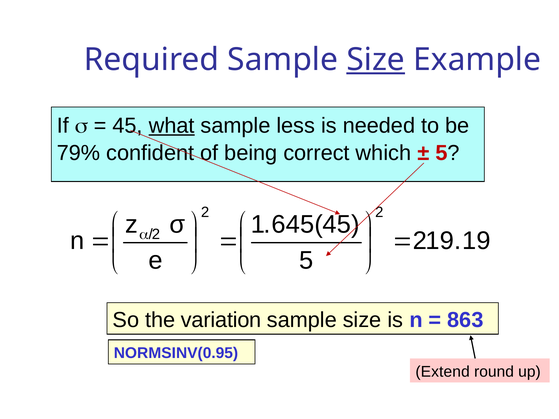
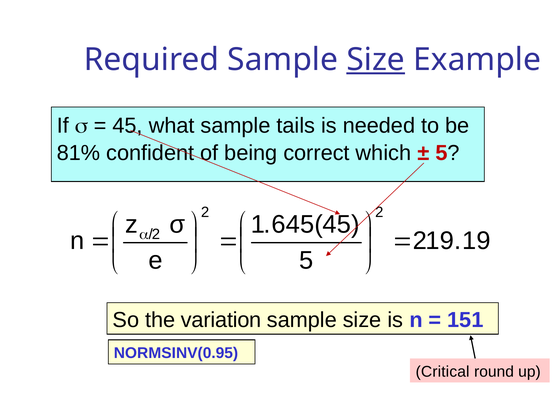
what underline: present -> none (172, 126)
less: less -> tails (296, 126)
79%: 79% -> 81% (78, 153)
863: 863 -> 151 (465, 320)
Extend: Extend -> Critical (443, 372)
